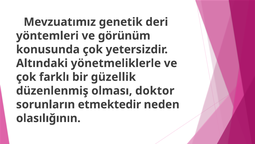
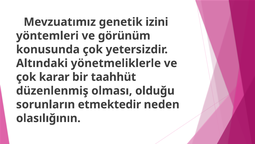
deri: deri -> izini (157, 22)
farklı: farklı -> karar (54, 77)
güzellik: güzellik -> taahhüt (113, 77)
doktor: doktor -> olduğu (155, 90)
